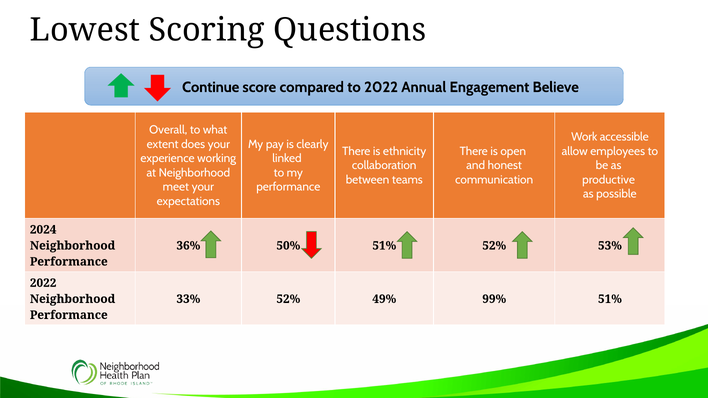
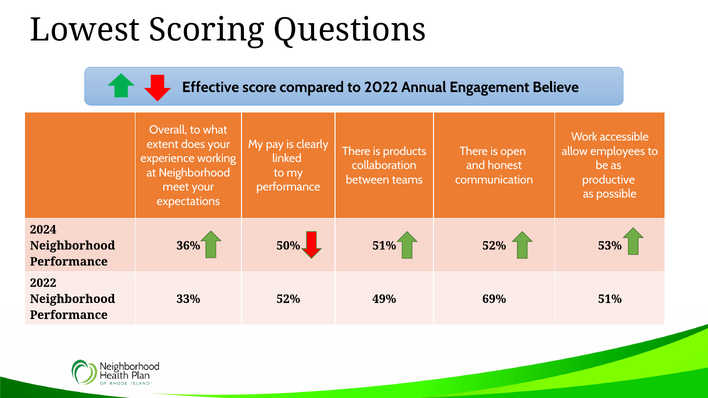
Continue: Continue -> Effective (211, 87)
ethnicity: ethnicity -> products (405, 151)
99%: 99% -> 69% (494, 299)
